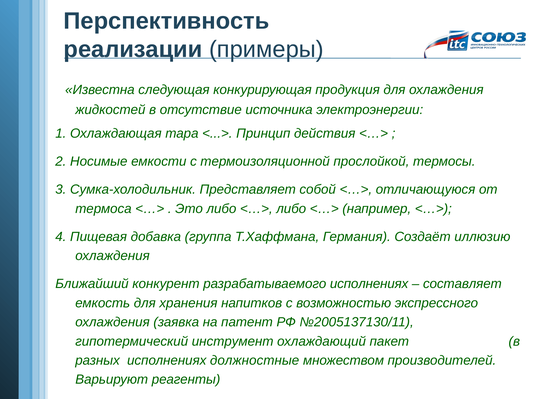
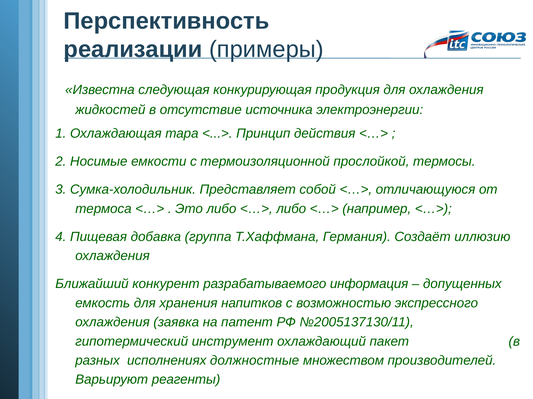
разрабатываемого исполнениях: исполнениях -> информация (369, 284)
составляет: составляет -> допущенных (462, 284)
